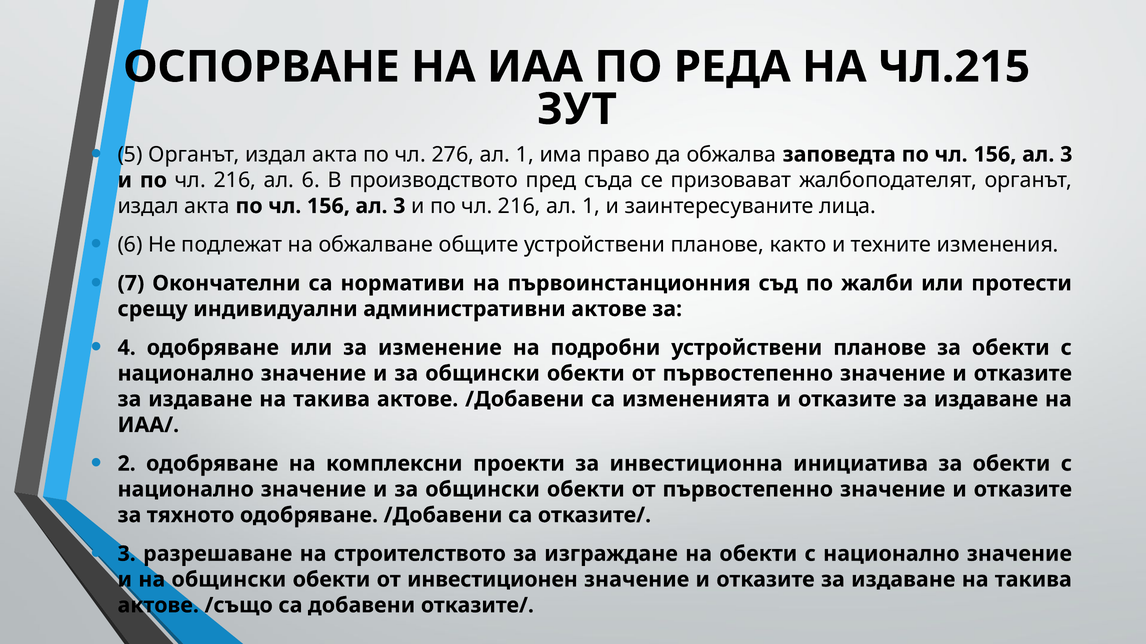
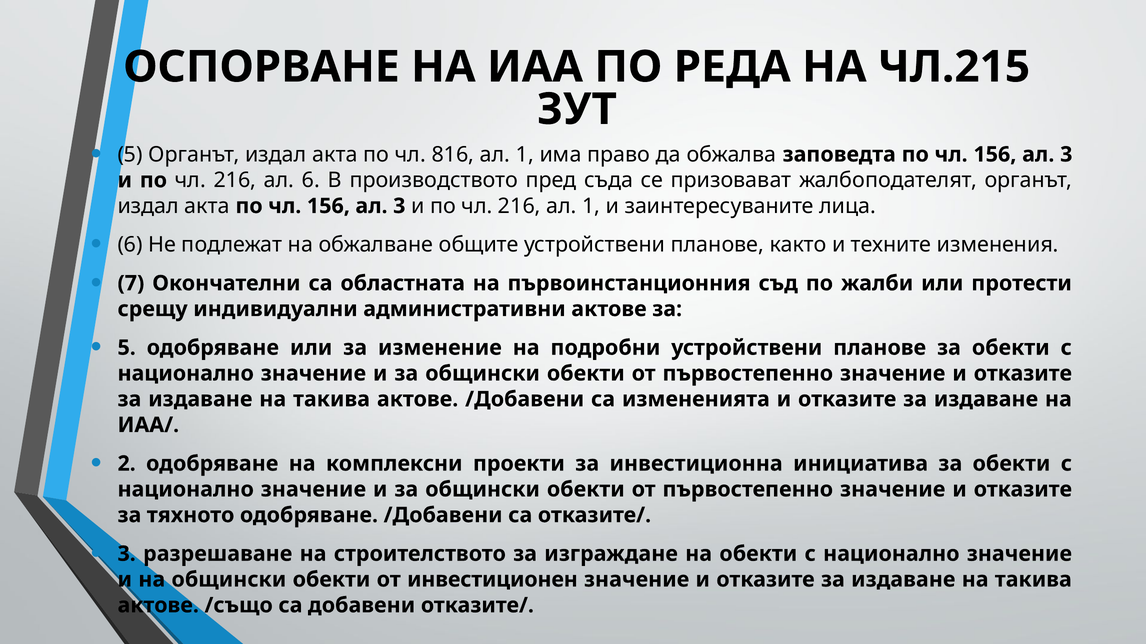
276: 276 -> 816 (453, 155)
нормативи: нормативи -> областната (403, 284)
4: 4 -> 5 (127, 348)
